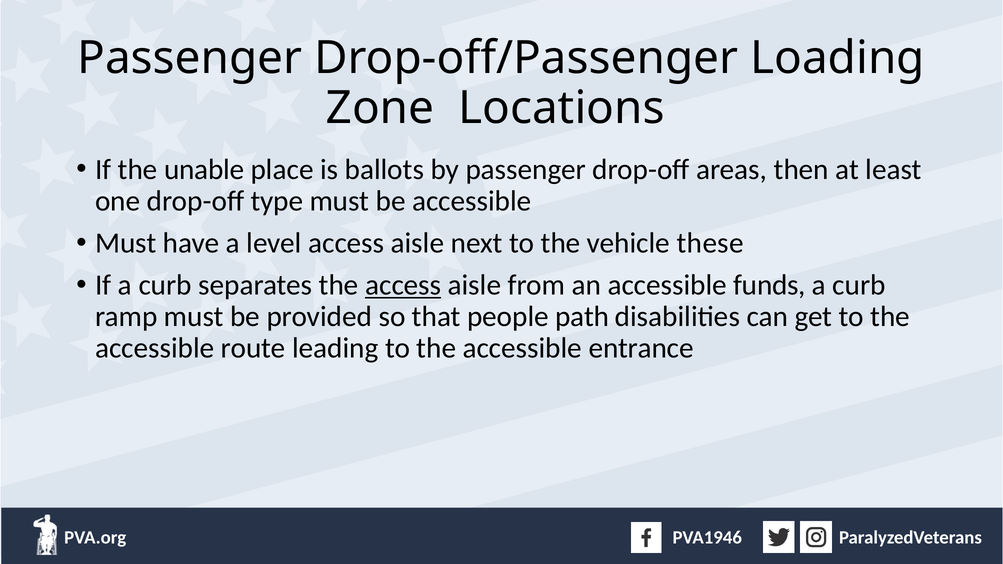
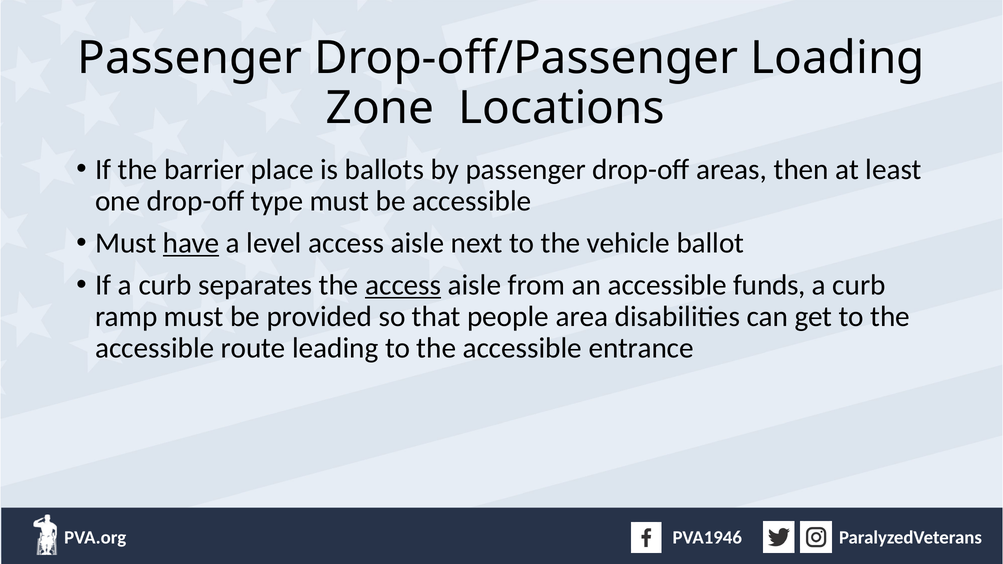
unable: unable -> barrier (204, 170)
have underline: none -> present (191, 243)
these: these -> ballot (710, 243)
path: path -> area (582, 317)
